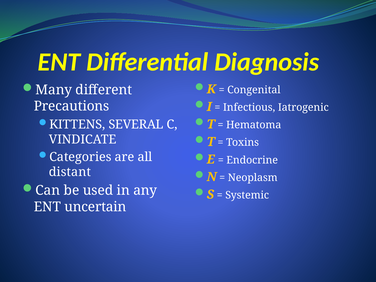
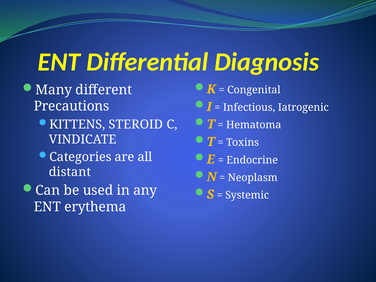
SEVERAL: SEVERAL -> STEROID (136, 124)
uncertain: uncertain -> erythema (95, 207)
